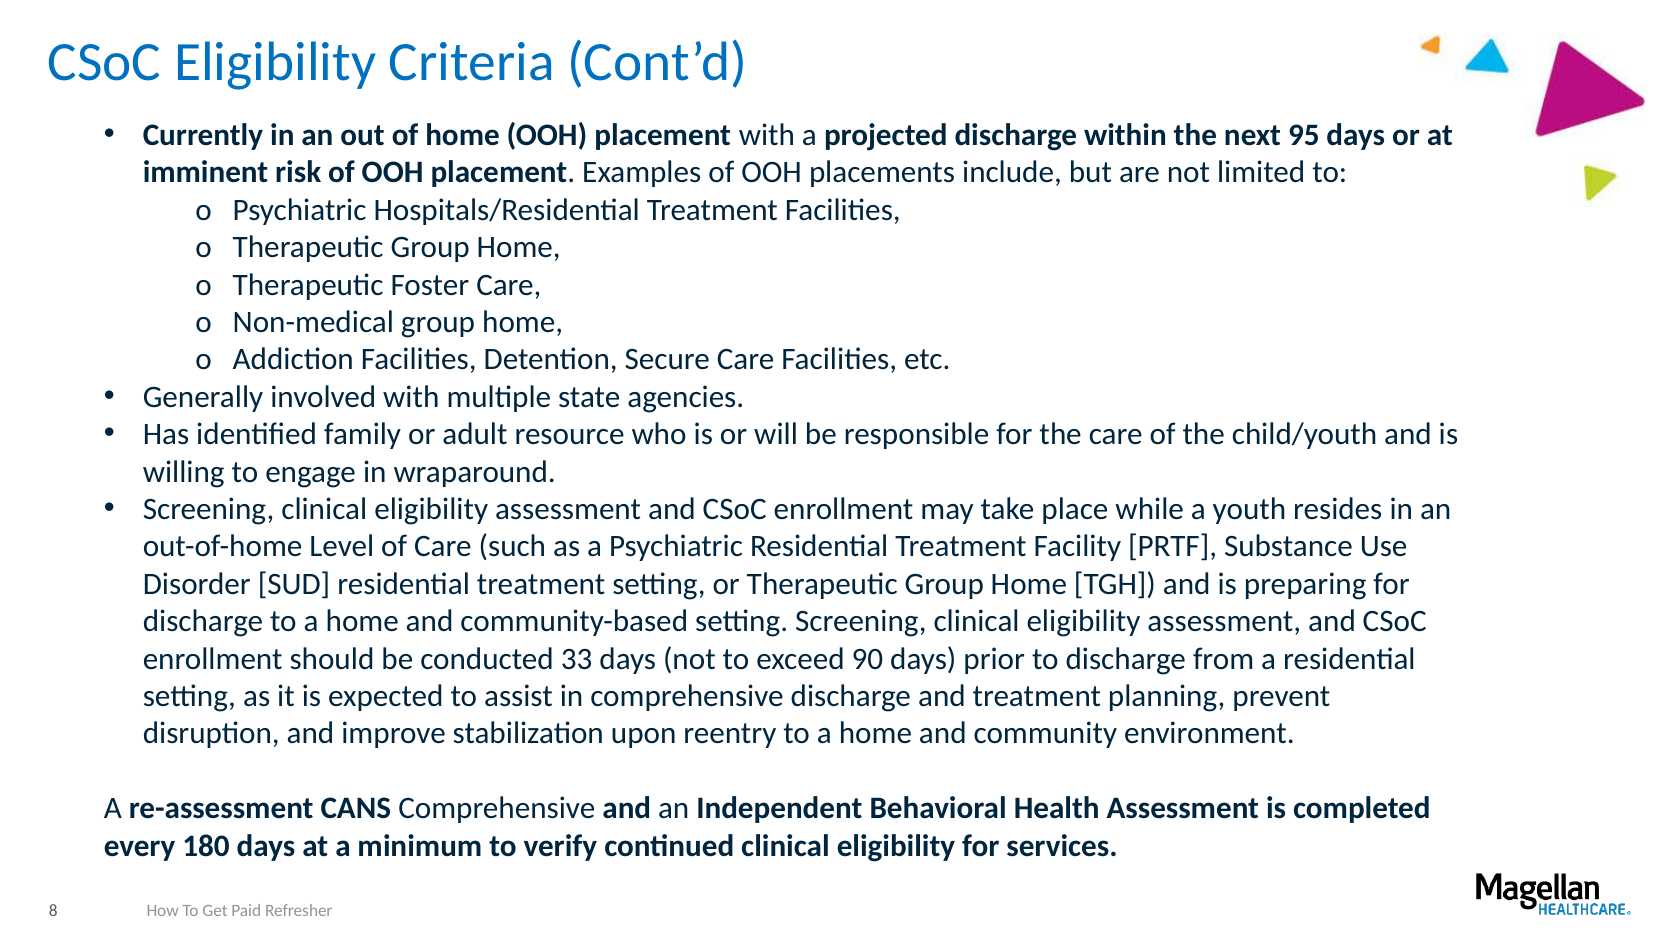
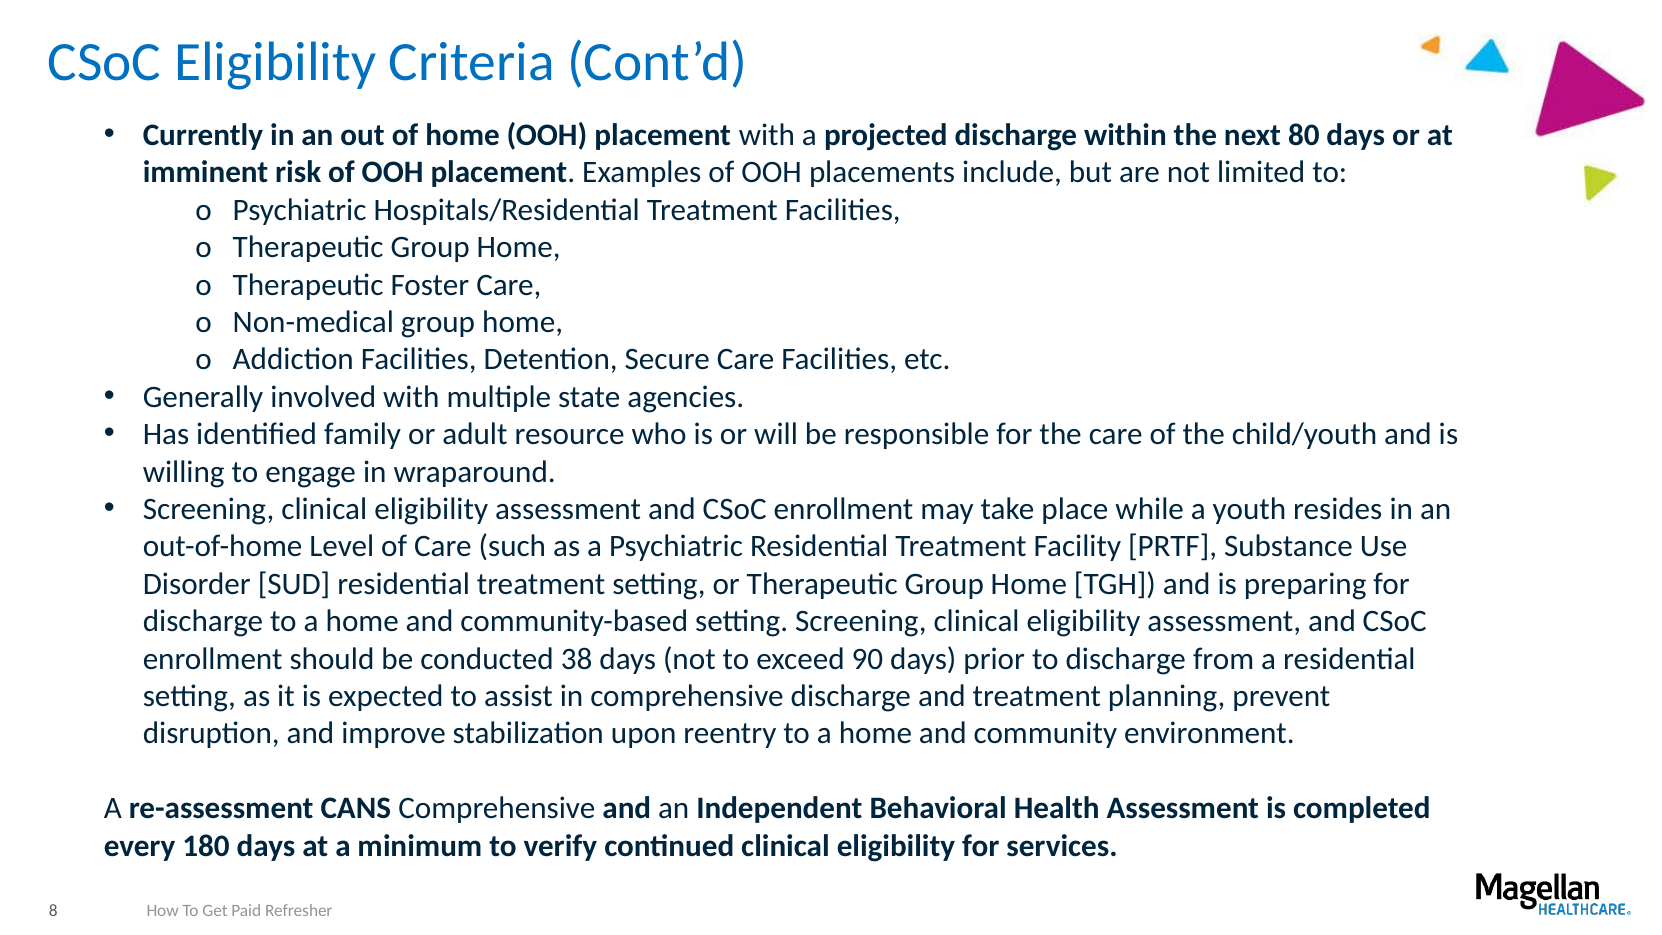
95: 95 -> 80 (1304, 135)
33: 33 -> 38 (577, 659)
